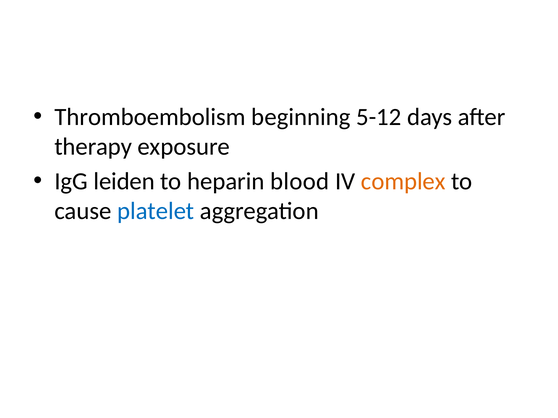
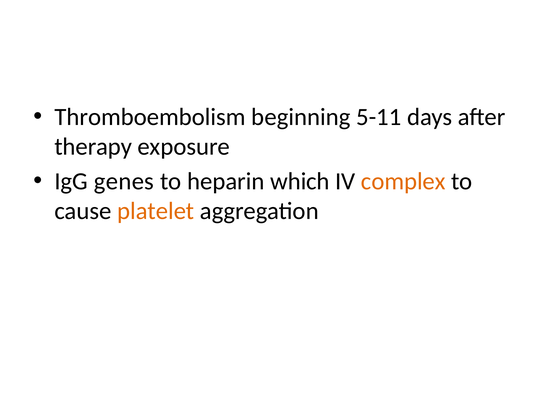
5-12: 5-12 -> 5-11 (379, 117)
leiden: leiden -> genes (124, 182)
blood: blood -> which (300, 182)
platelet colour: blue -> orange (156, 211)
